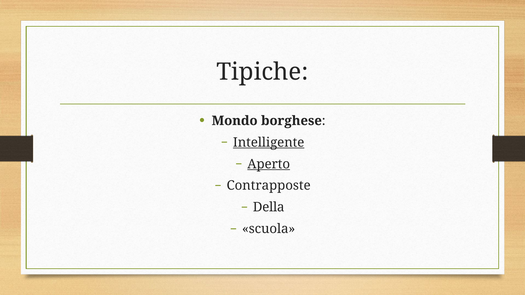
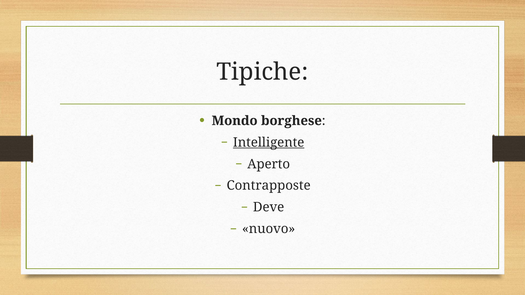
Aperto underline: present -> none (269, 164)
Della: Della -> Deve (269, 207)
scuola: scuola -> nuovo (269, 229)
